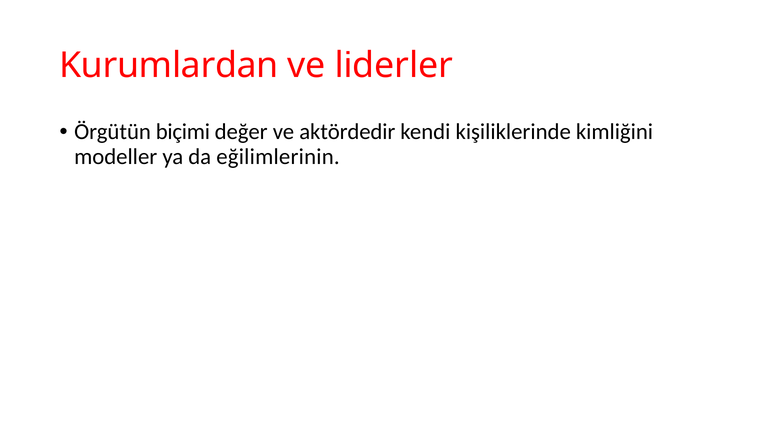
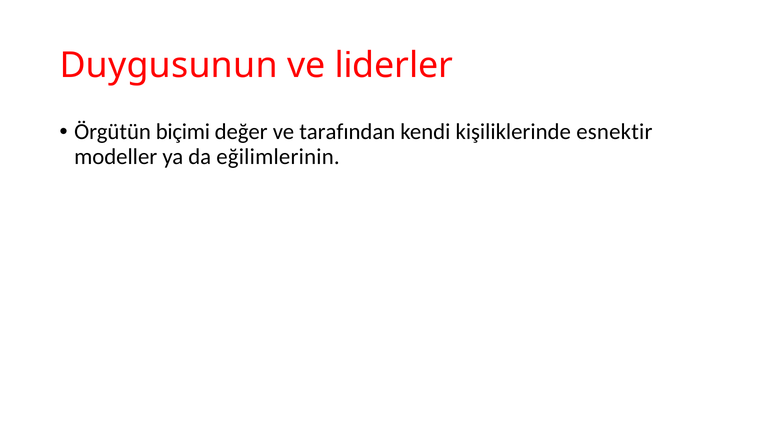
Kurumlardan: Kurumlardan -> Duygusunun (169, 66)
aktördedir: aktördedir -> tarafından (347, 132)
kimliğini: kimliğini -> esnektir (614, 132)
